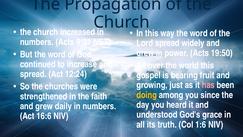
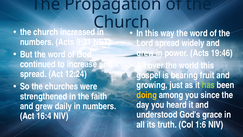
19:50: 19:50 -> 19:46 (222, 53)
has colour: pink -> light green (208, 85)
16:6: 16:6 -> 16:4 (44, 116)
